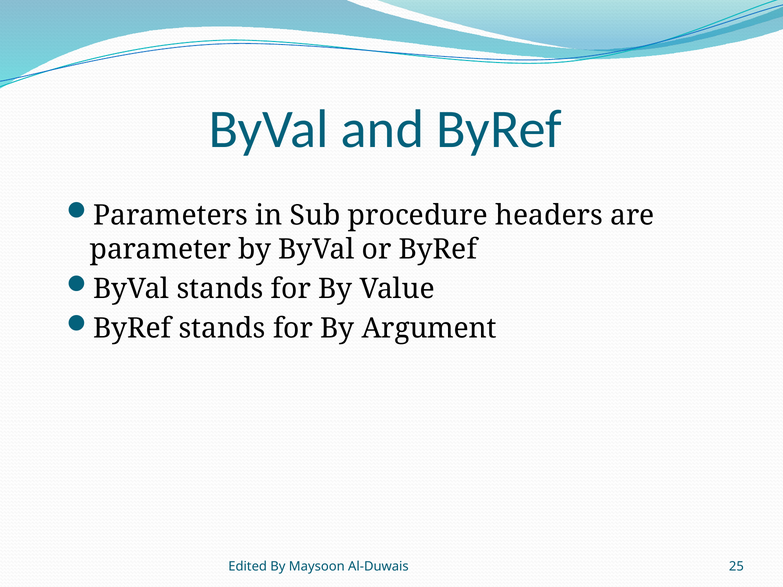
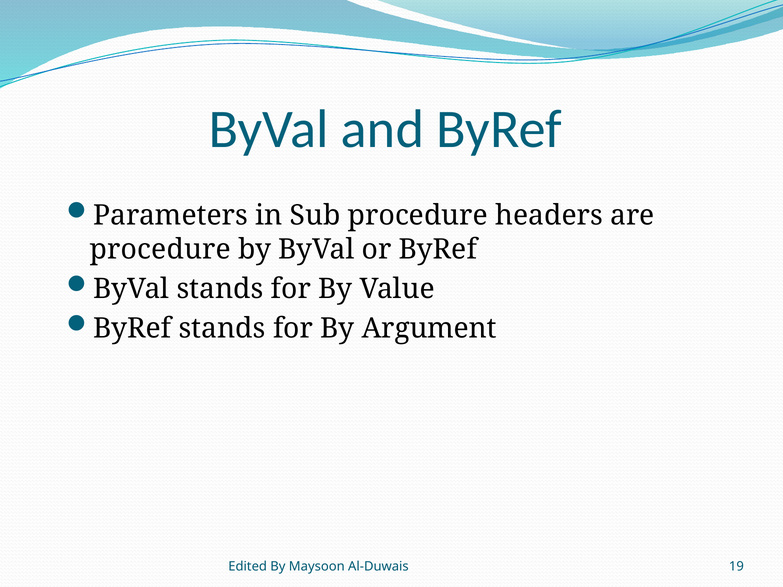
parameter: parameter -> procedure (160, 249)
25: 25 -> 19 (736, 567)
